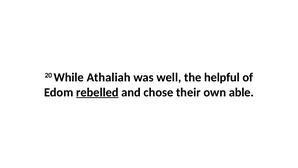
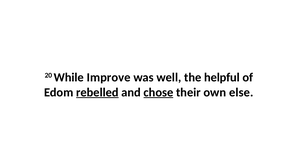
Athaliah: Athaliah -> Improve (109, 77)
chose underline: none -> present (158, 92)
able: able -> else (241, 92)
